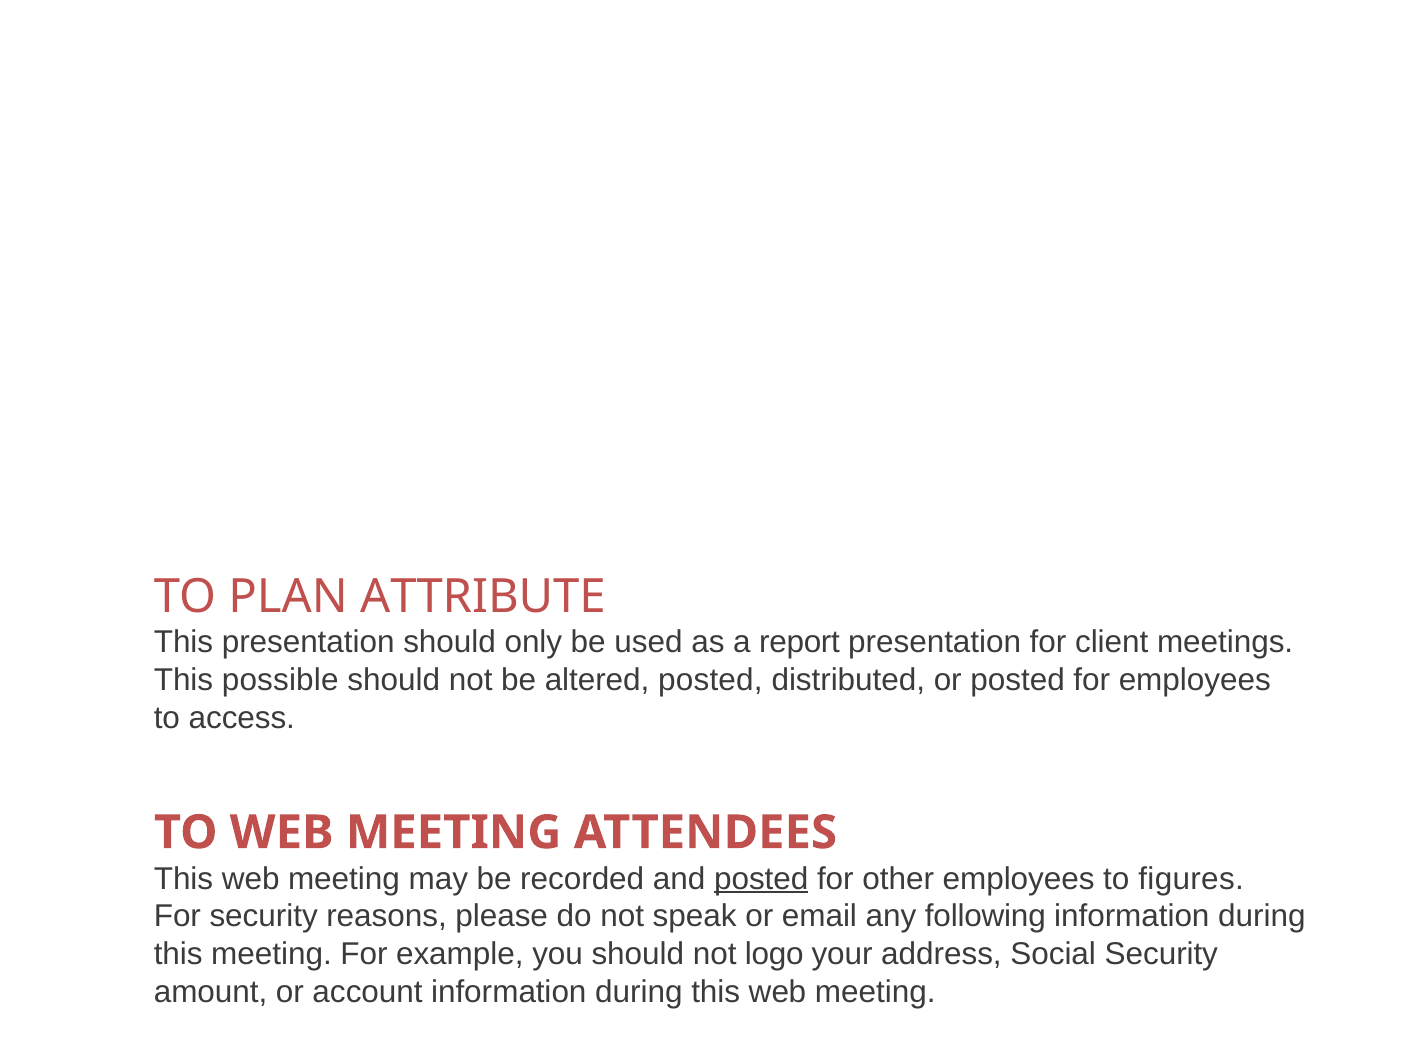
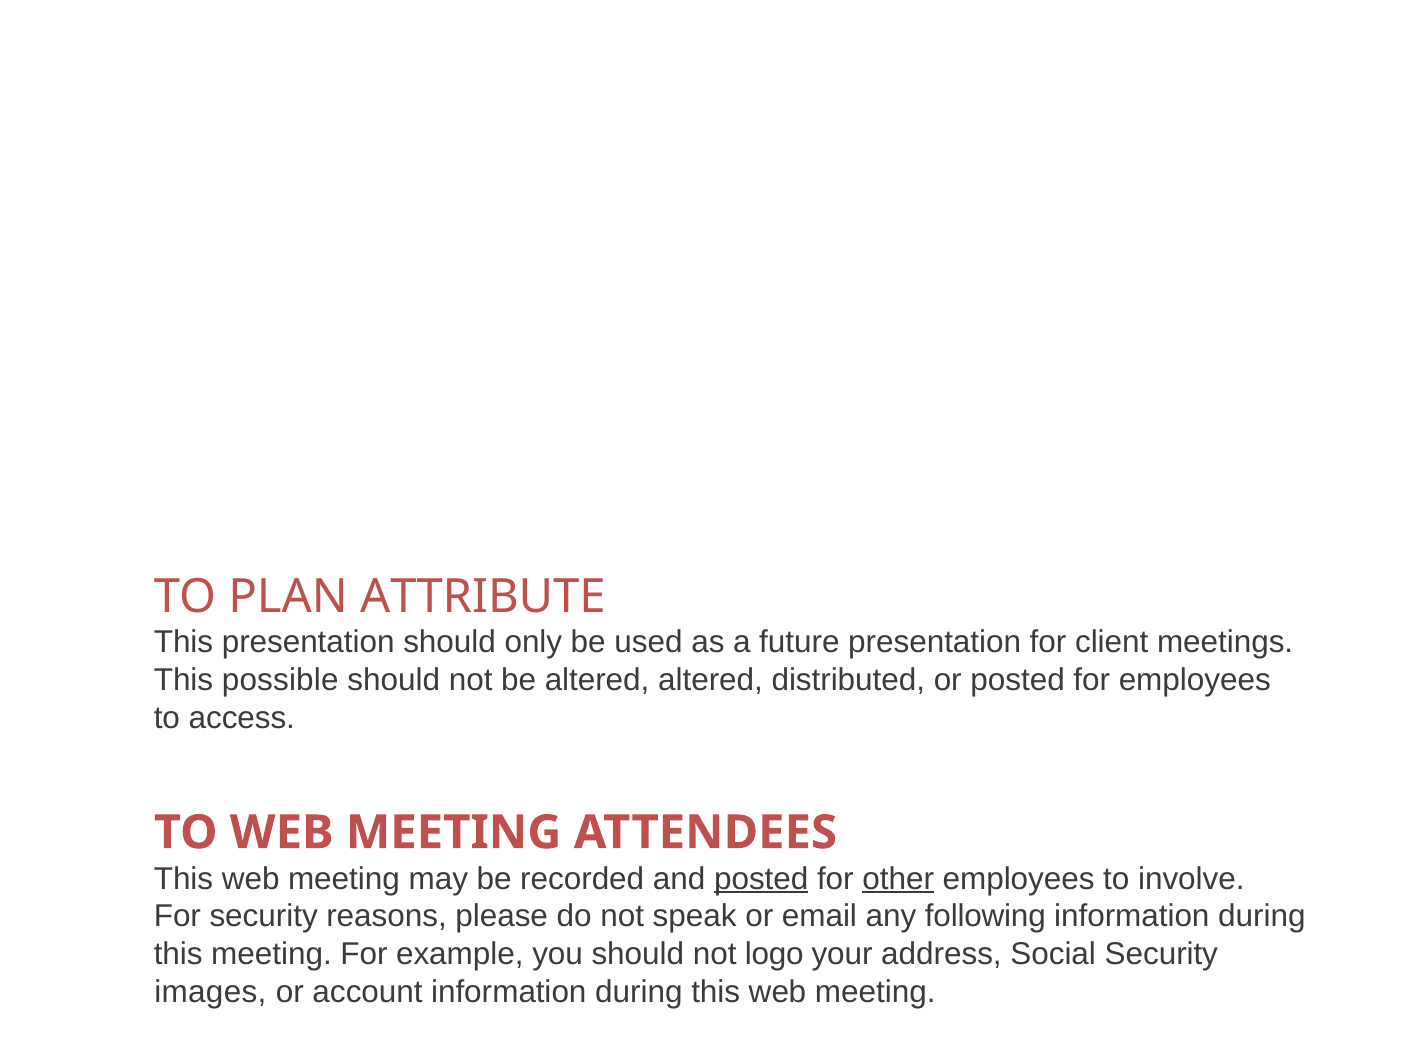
report: report -> future (799, 643)
altered posted: posted -> altered (711, 681)
other underline: none -> present (898, 879)
figures: figures -> involve (1191, 879)
amount: amount -> images (210, 993)
